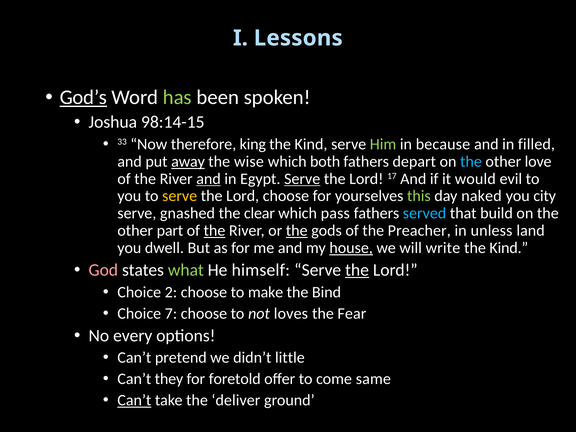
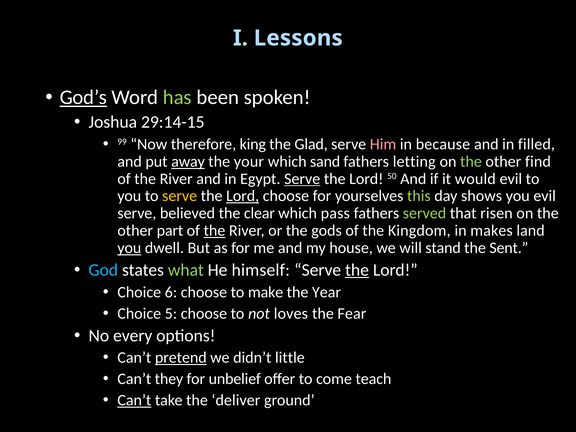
98:14-15: 98:14-15 -> 29:14-15 (173, 122)
33: 33 -> 99 (122, 142)
Kind: Kind -> Glad (311, 144)
Him colour: light green -> pink (383, 144)
wise: wise -> your (249, 161)
both: both -> sand (325, 161)
depart: depart -> letting (414, 161)
the colour: light blue -> light green (471, 161)
love: love -> find (538, 161)
and underline: present -> none (209, 179)
17: 17 -> 50 (392, 176)
Lord underline: none -> present (243, 196)
naked: naked -> shows (482, 196)
you city: city -> evil (545, 196)
gnashed: gnashed -> believed (188, 213)
served colour: light blue -> light green (425, 213)
build: build -> risen (496, 213)
the underline: present -> none (297, 231)
Preacher: Preacher -> Kingdom (419, 231)
unless: unless -> makes (492, 231)
you underline: none -> present (129, 248)
house underline: present -> none (351, 248)
write: write -> stand (443, 248)
Kind: Kind -> Sent (509, 248)
God colour: pink -> light blue (103, 270)
2: 2 -> 6 (171, 292)
Bind: Bind -> Year (326, 292)
7: 7 -> 5 (171, 313)
pretend underline: none -> present (181, 358)
foretold: foretold -> unbelief (235, 379)
same: same -> teach (373, 379)
